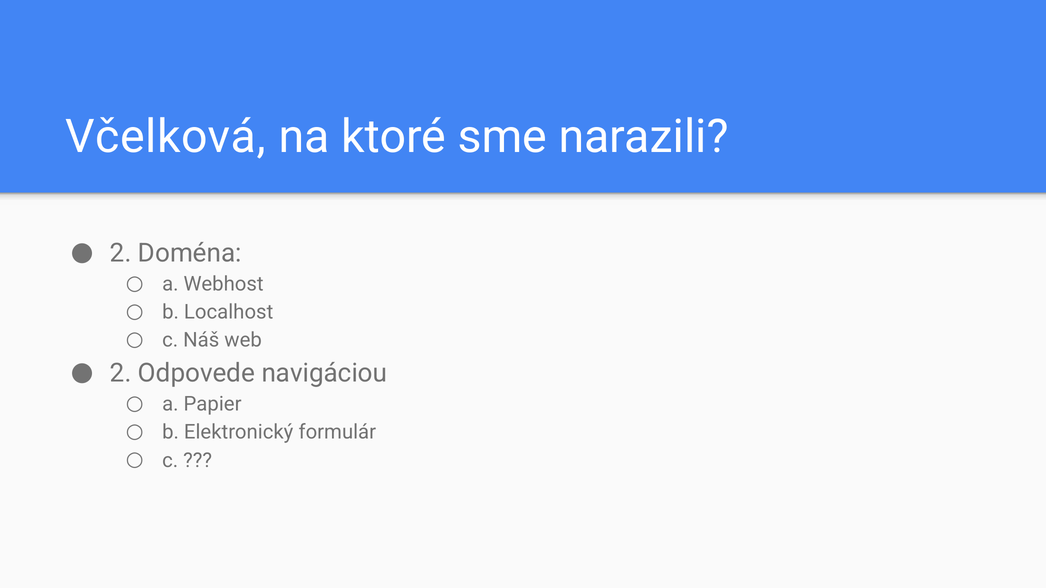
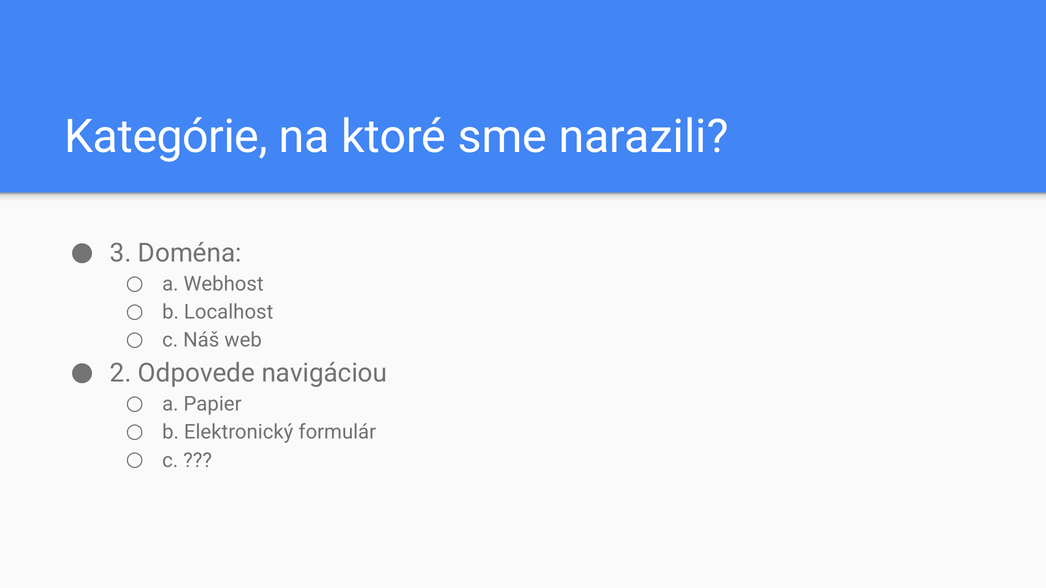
Včelková: Včelková -> Kategórie (166, 137)
2: 2 -> 3 (121, 253)
